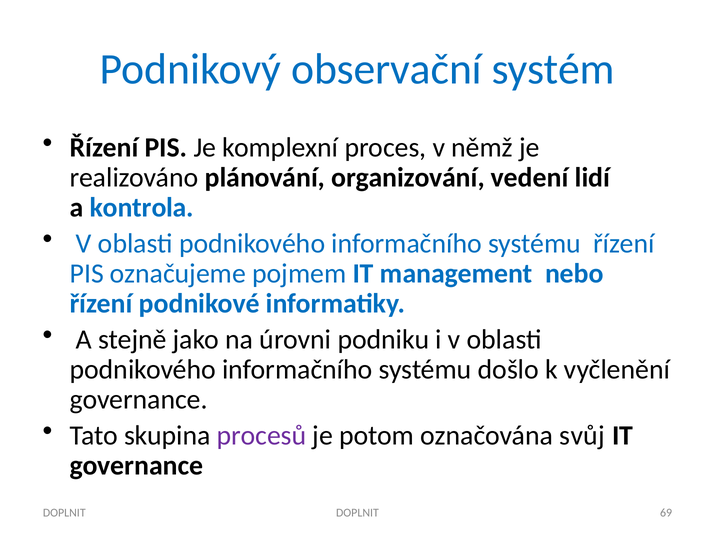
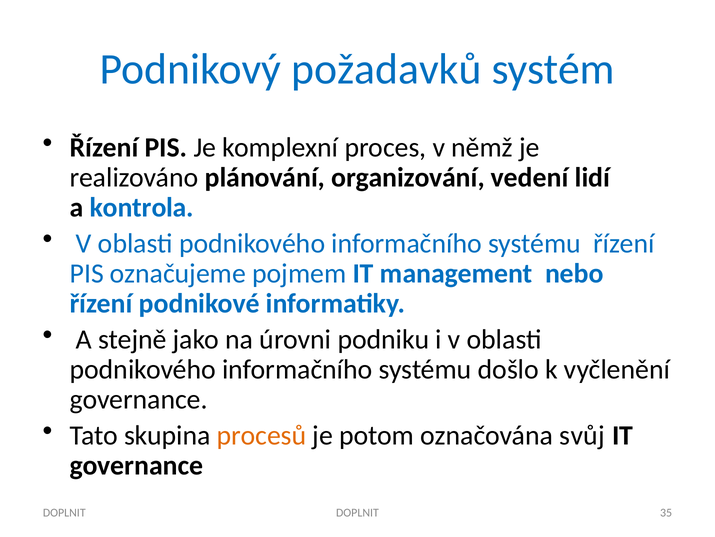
observační: observační -> požadavků (386, 69)
procesů colour: purple -> orange (262, 435)
69: 69 -> 35 (666, 512)
